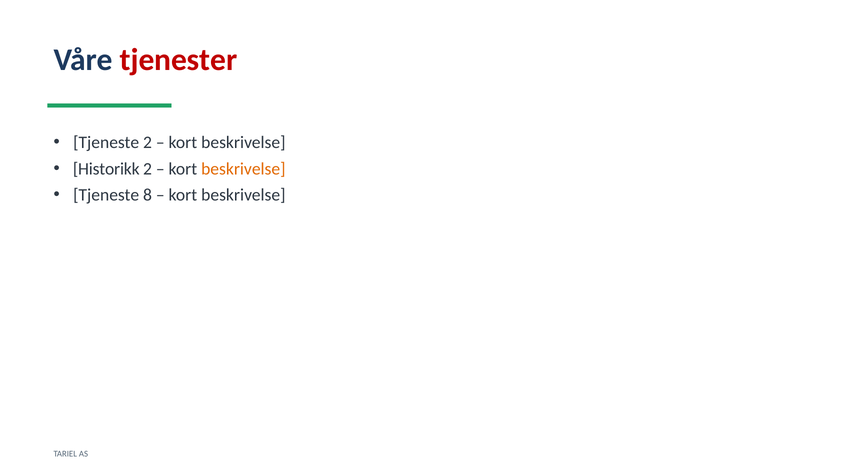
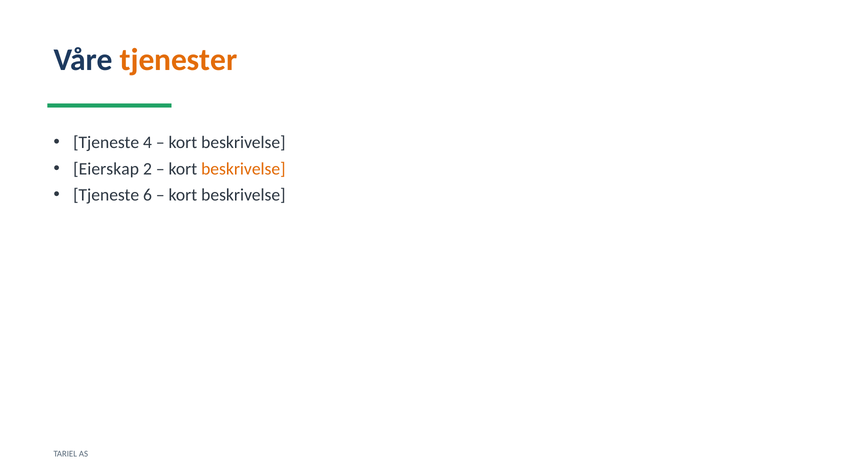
tjenester colour: red -> orange (179, 60)
Tjeneste 2: 2 -> 4 (147, 142)
Historikk: Historikk -> Eierskap (106, 169)
8: 8 -> 6 (147, 195)
